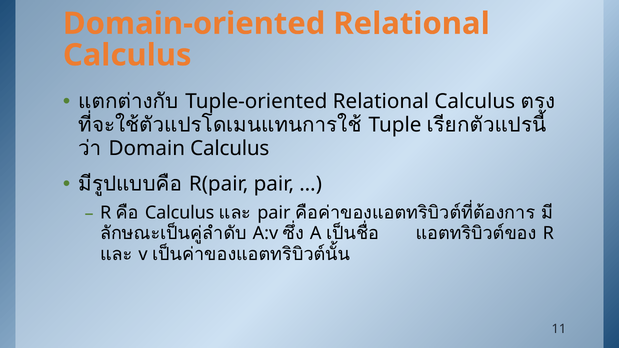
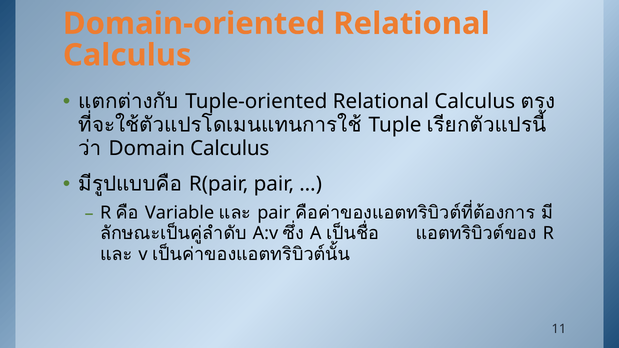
Calculus: Calculus -> Variable (180, 213)
